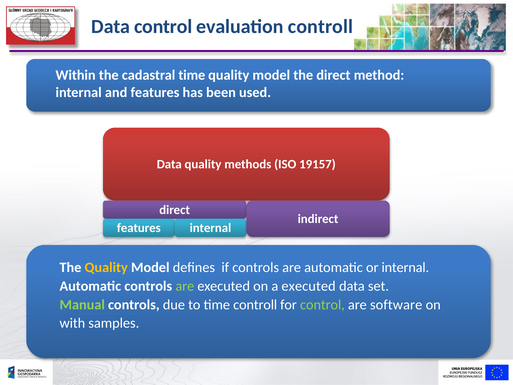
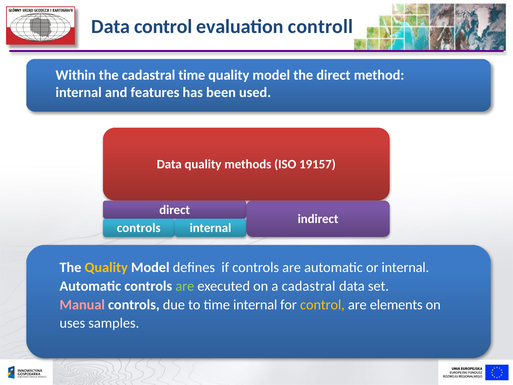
features: features -> controls (139, 228)
a executed: executed -> cadastral (309, 286)
Manual colour: light green -> pink (82, 304)
time controll: controll -> internal (255, 304)
control colour: light green -> yellow (322, 304)
software: software -> elements (396, 304)
with: with -> uses (72, 323)
